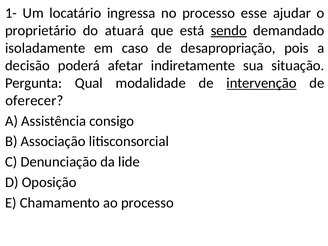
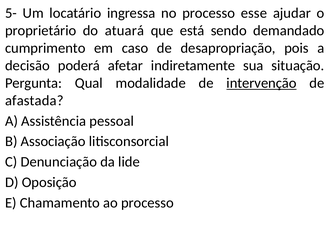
1-: 1- -> 5- (11, 13)
sendo underline: present -> none (229, 31)
isoladamente: isoladamente -> cumprimento (45, 48)
oferecer: oferecer -> afastada (34, 101)
consigo: consigo -> pessoal (112, 121)
